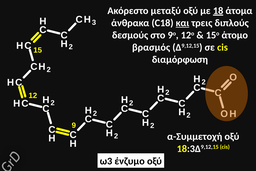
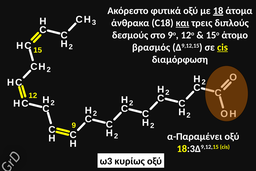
μεταξύ: μεταξύ -> φυτικά (166, 11)
cis underline: none -> present (222, 47)
α-Συμμετοχή: α-Συμμετοχή -> α-Παραμένει (195, 136)
ένζυμο: ένζυμο -> κυρίως (130, 161)
